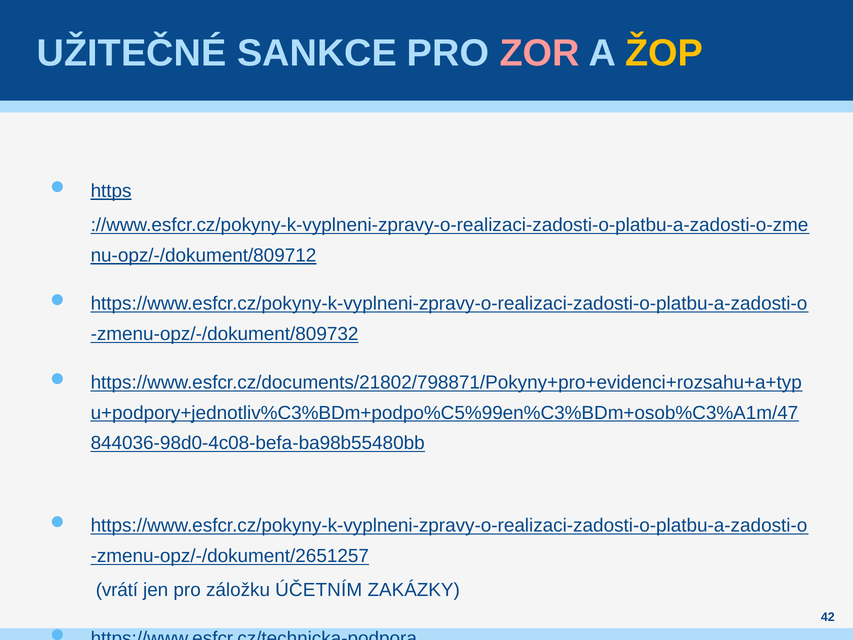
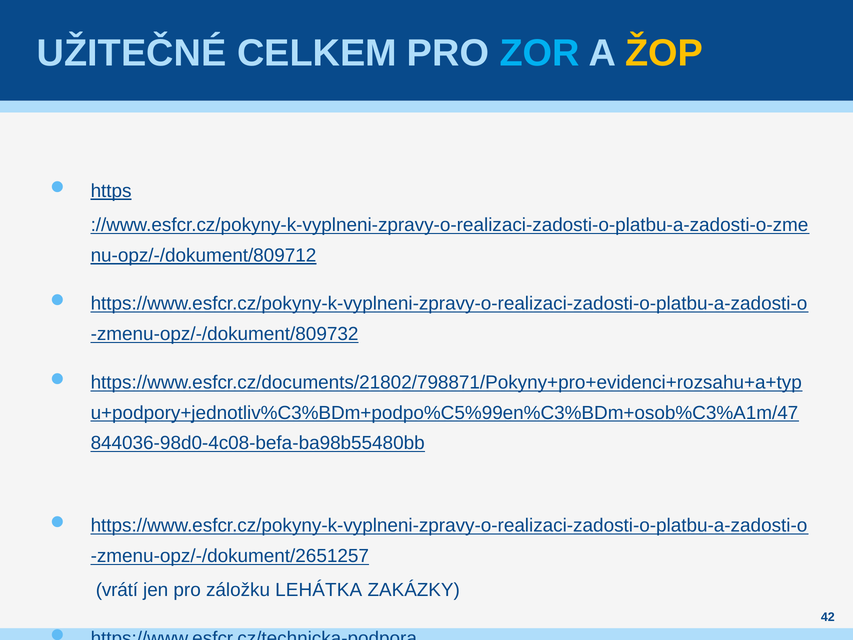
SANKCE: SANKCE -> CELKEM (317, 53)
ZOR colour: pink -> light blue (540, 53)
ÚČETNÍM: ÚČETNÍM -> LEHÁTKA (319, 590)
